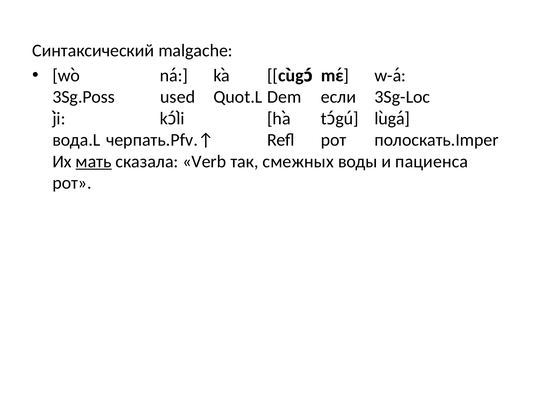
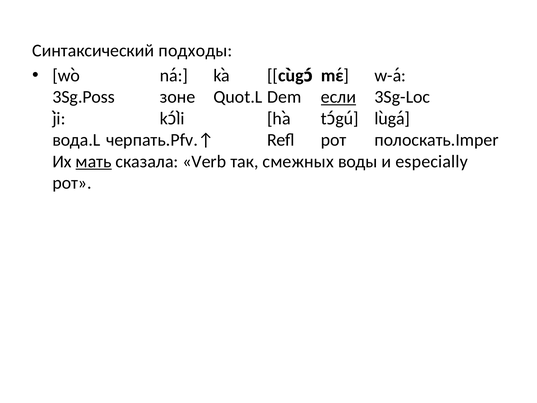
malgache: malgache -> подходы (195, 50)
used: used -> зоне (178, 97)
если underline: none -> present (338, 97)
пациенса: пациенса -> especially (432, 161)
